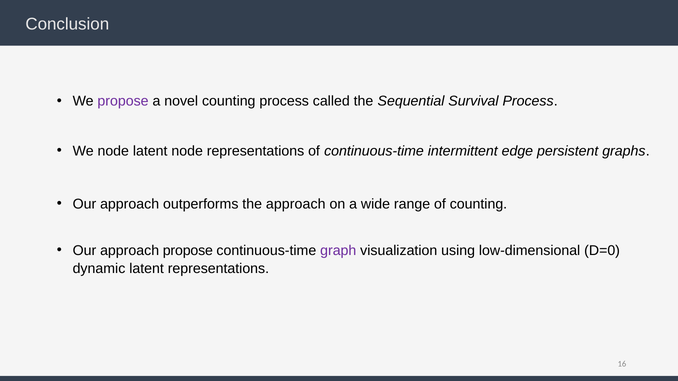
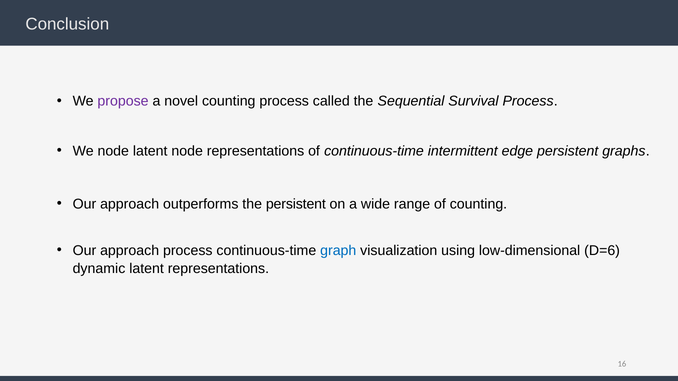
the approach: approach -> persistent (296, 204)
approach propose: propose -> process (188, 251)
graph colour: purple -> blue (338, 251)
D=0: D=0 -> D=6 (602, 251)
